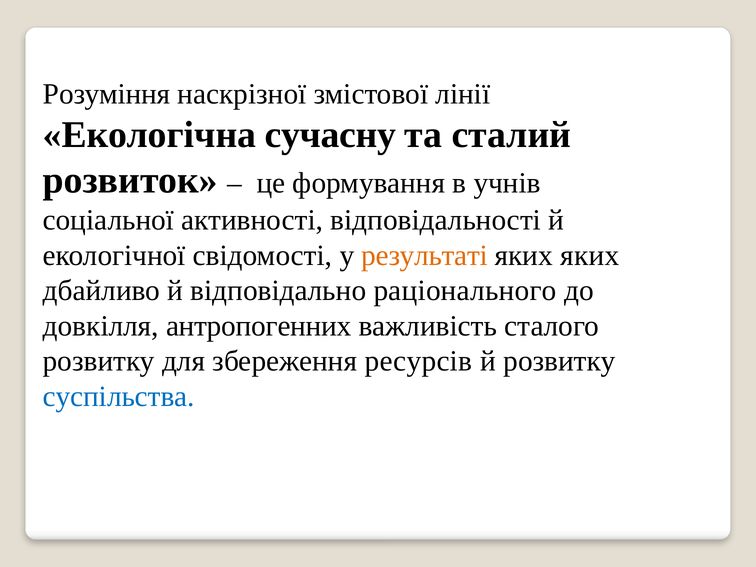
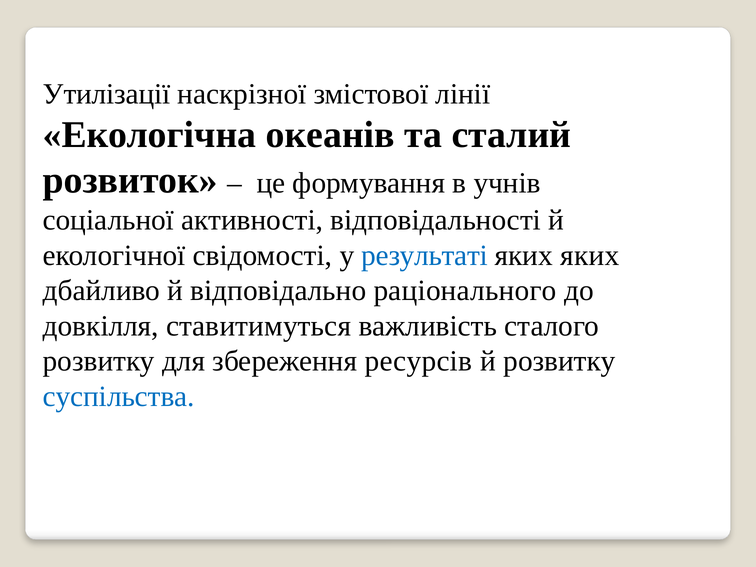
Розуміння: Розуміння -> Утилізації (107, 94)
сучасну: сучасну -> океанів (330, 135)
результаті colour: orange -> blue (425, 255)
антропогенних: антропогенних -> ставитимуться (259, 326)
